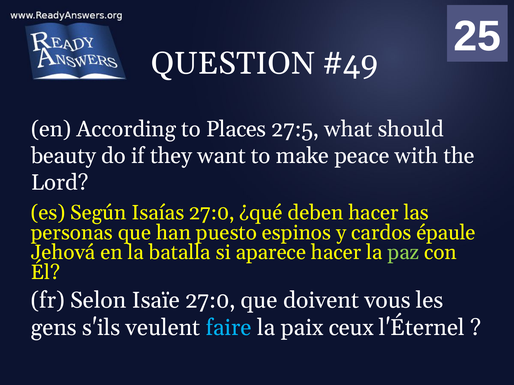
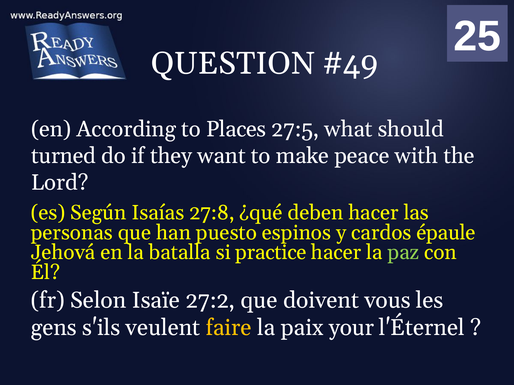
beauty: beauty -> turned (64, 156)
Isaías 27:0: 27:0 -> 27:8 (212, 213)
aparece: aparece -> practice (271, 253)
Isaïe 27:0: 27:0 -> 27:2 (210, 301)
faire colour: light blue -> yellow (229, 328)
ceux: ceux -> your (351, 328)
